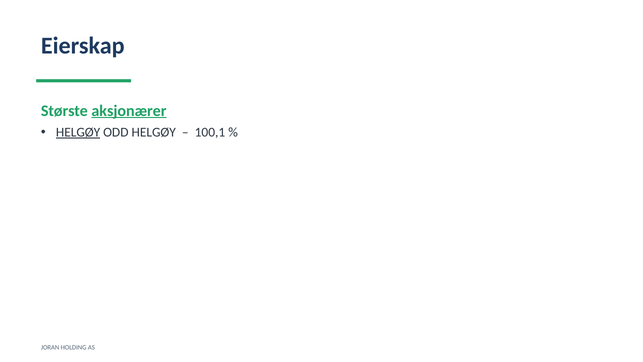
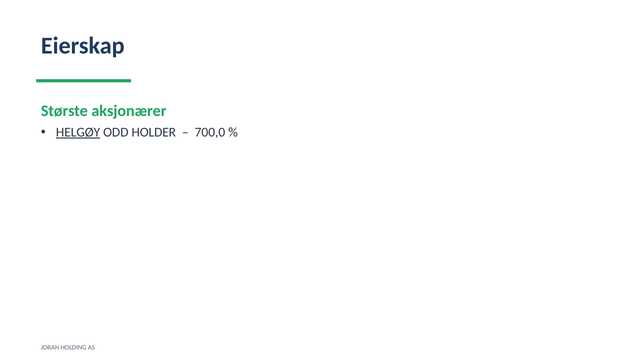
aksjonærer underline: present -> none (129, 111)
ODD HELGØY: HELGØY -> HOLDER (154, 132)
100,1: 100,1 -> 700,0 (210, 132)
